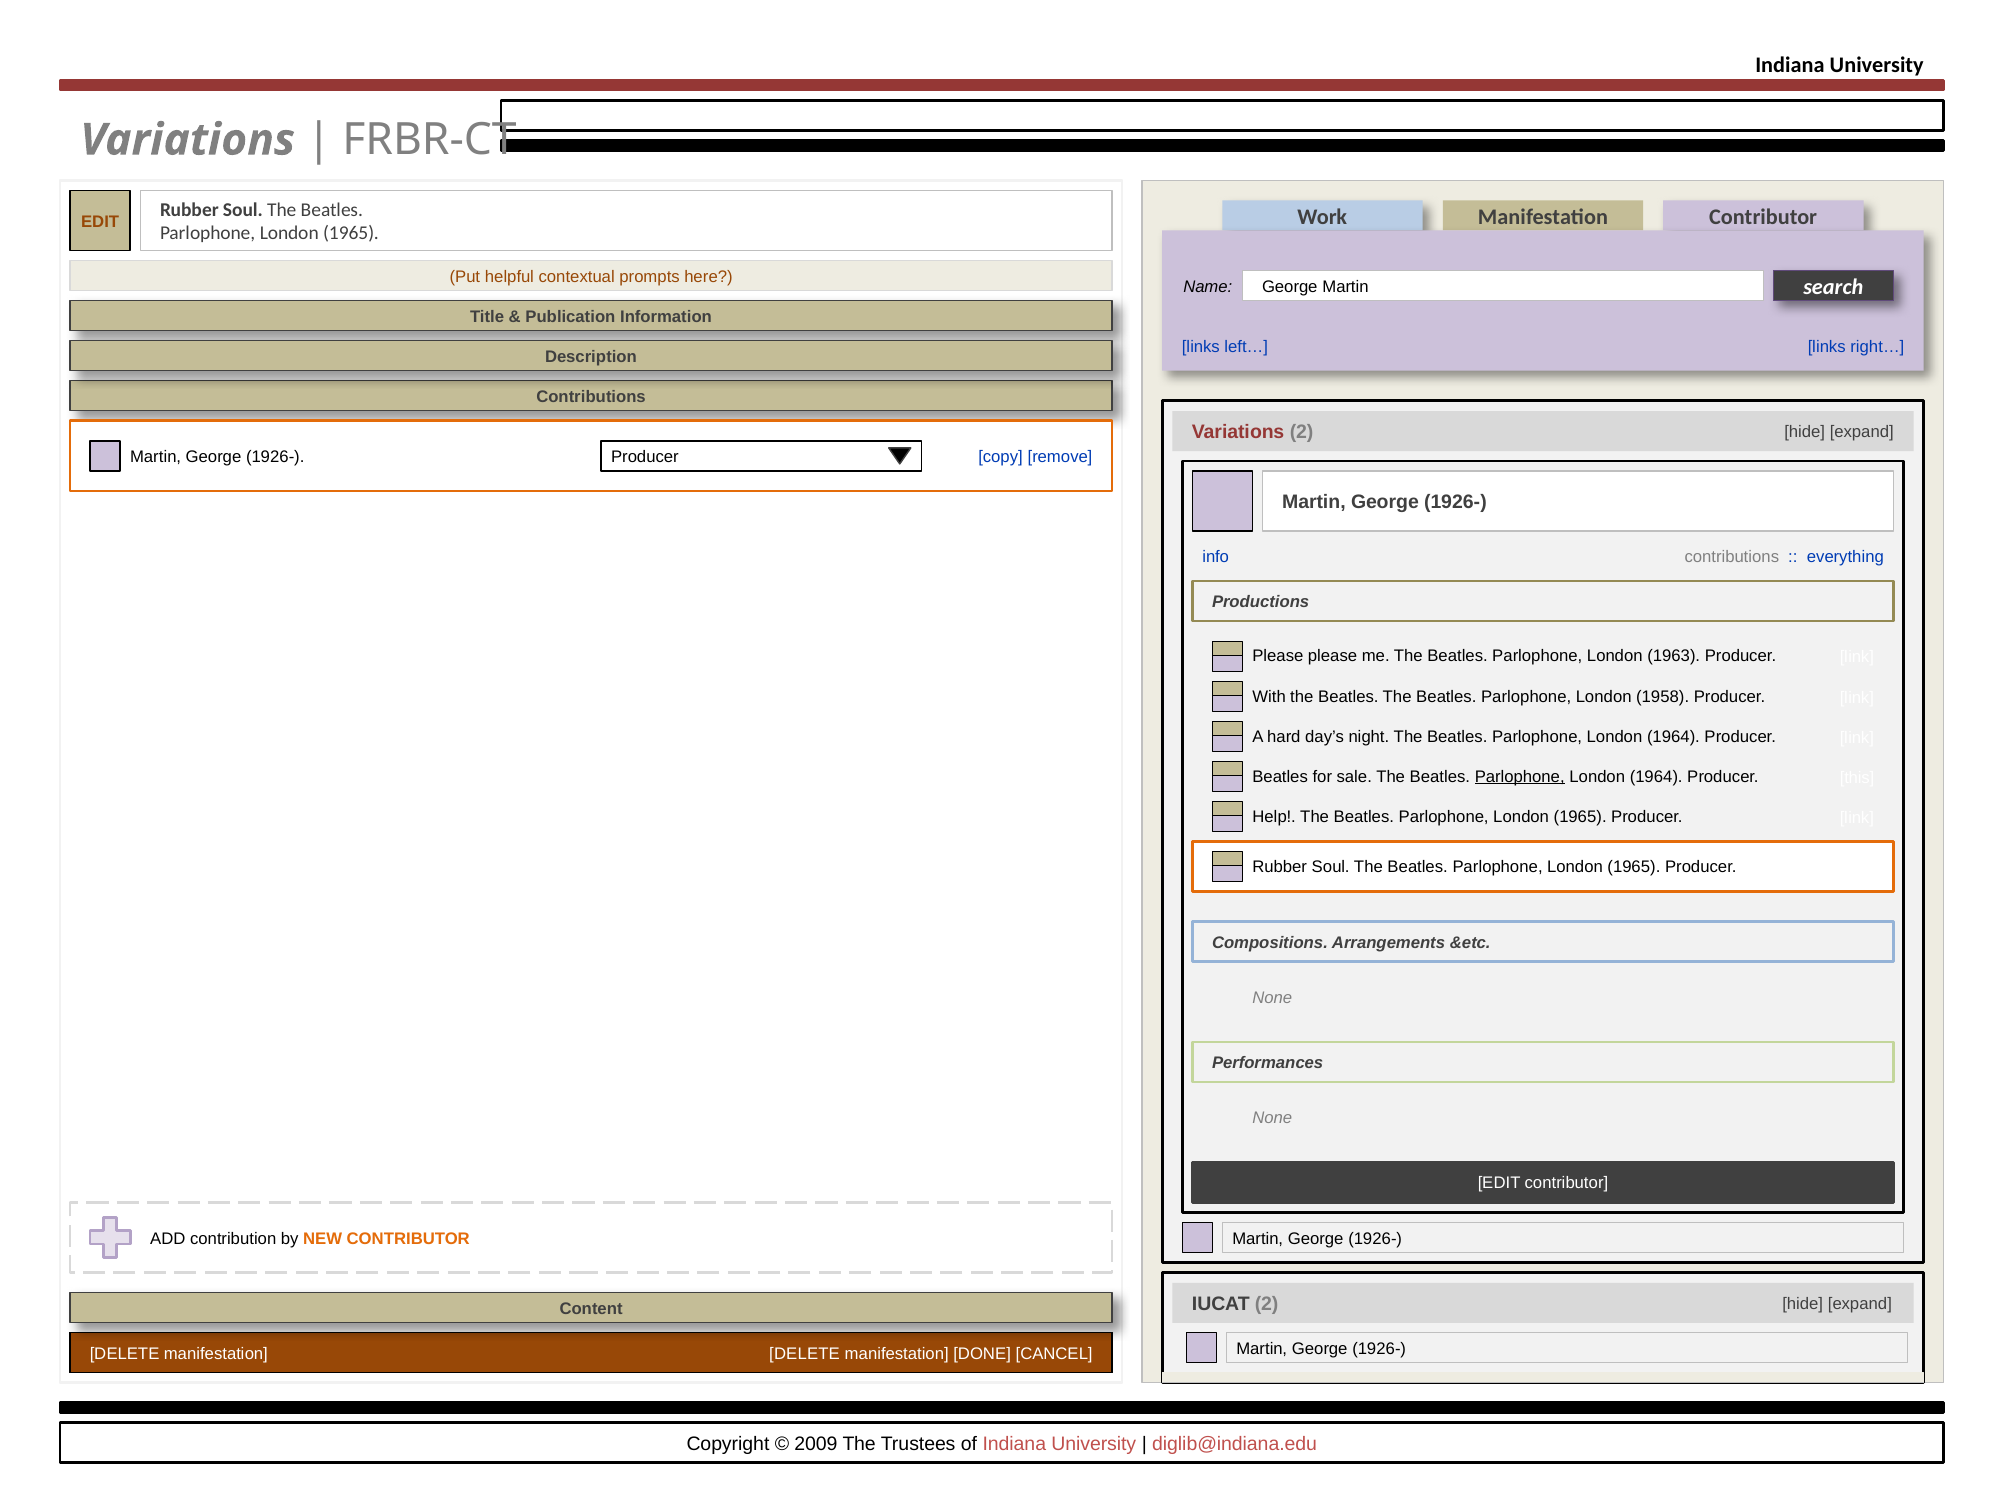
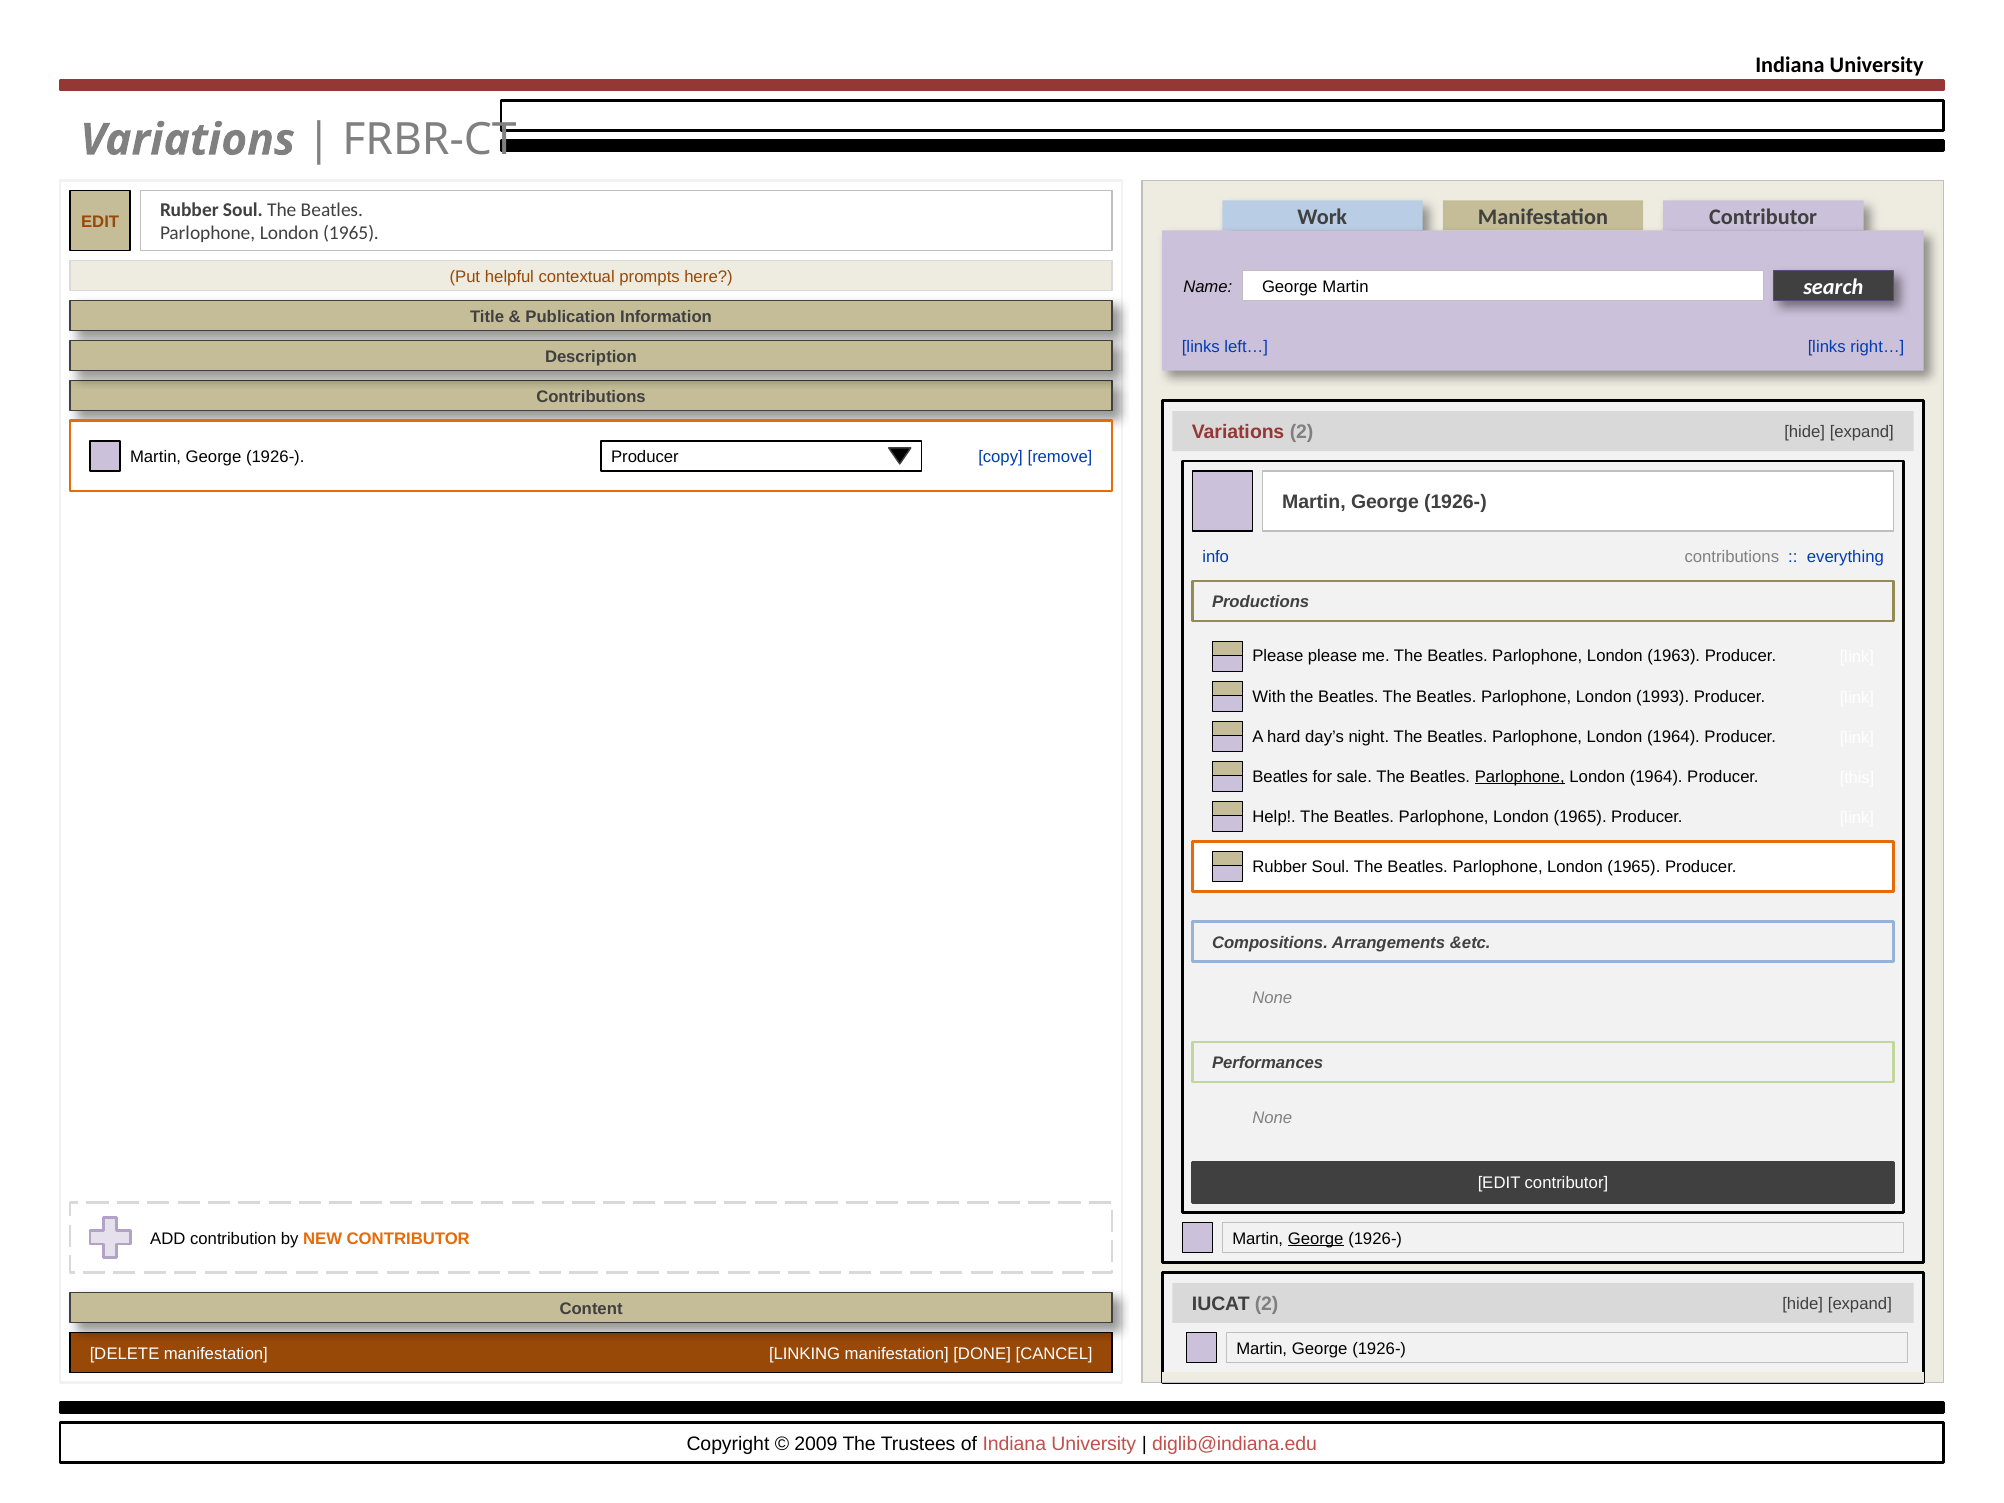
1958: 1958 -> 1993 (1663, 697)
George underline: none -> present (1316, 1239)
manifestation DELETE: DELETE -> LINKING (805, 1354)
